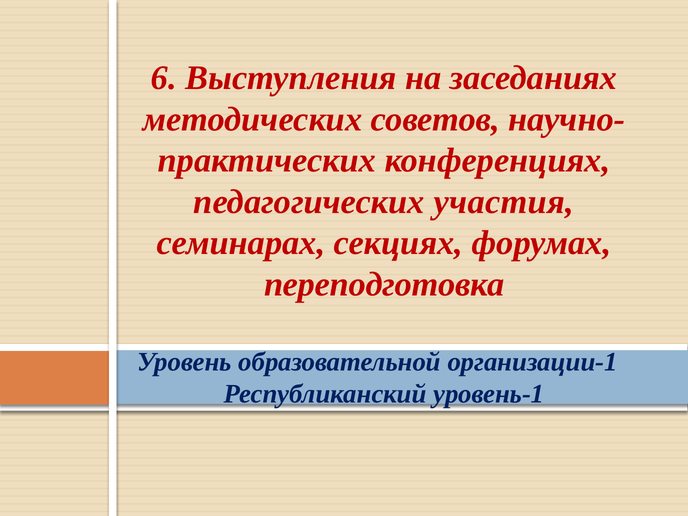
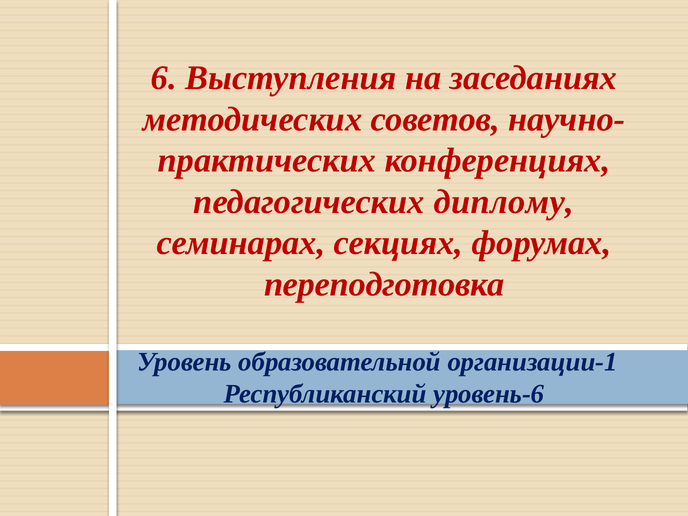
участия: участия -> диплому (504, 202)
уровень-1: уровень-1 -> уровень-6 (489, 394)
